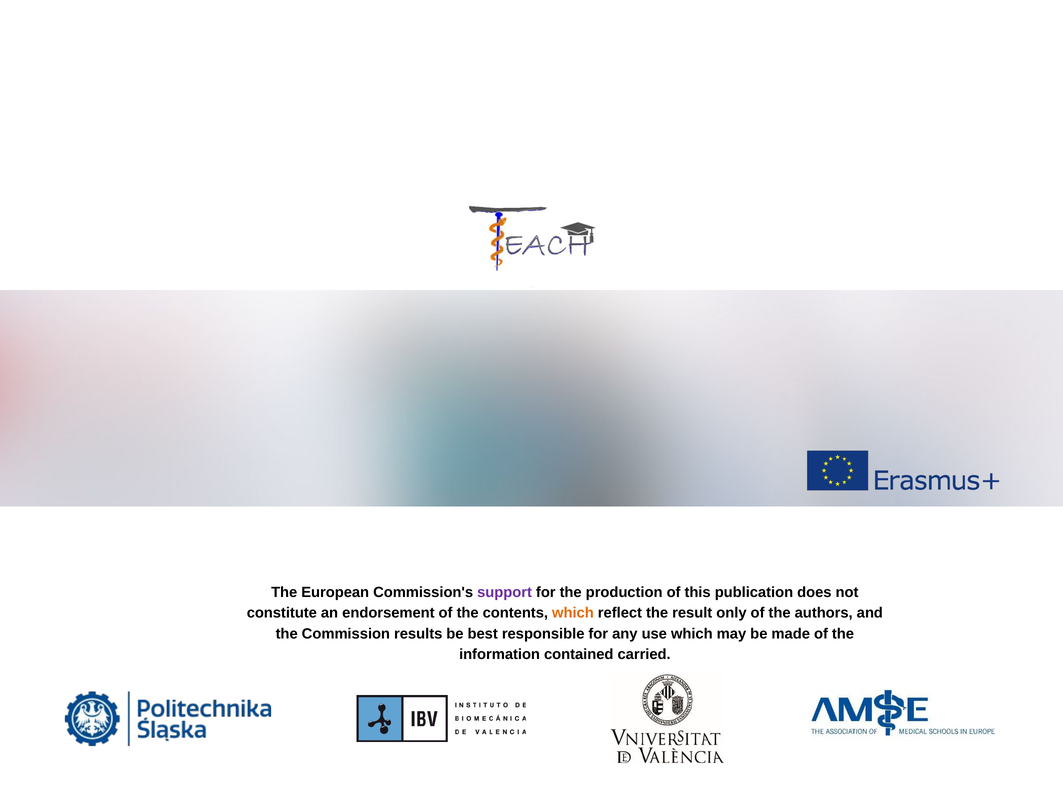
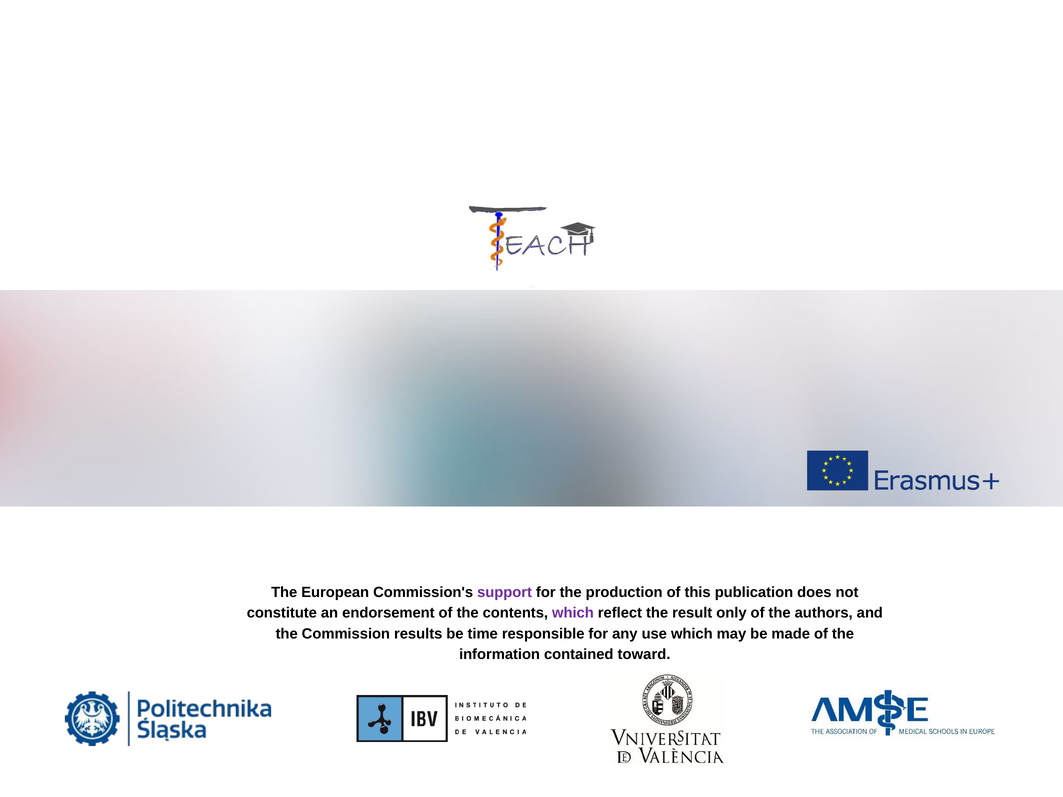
which colour: orange -> purple (573, 613)
best: best -> time (483, 634)
carried: carried -> toward (644, 655)
